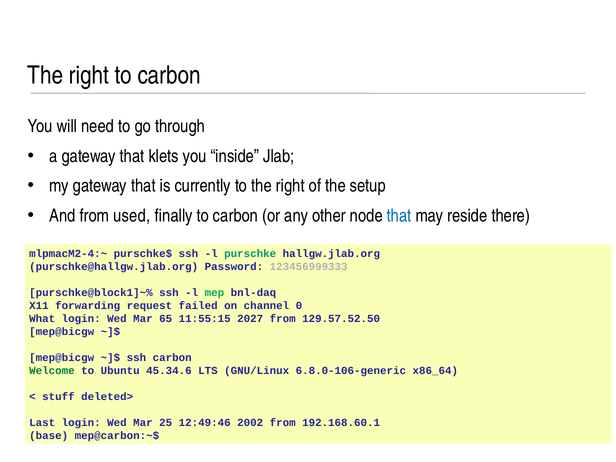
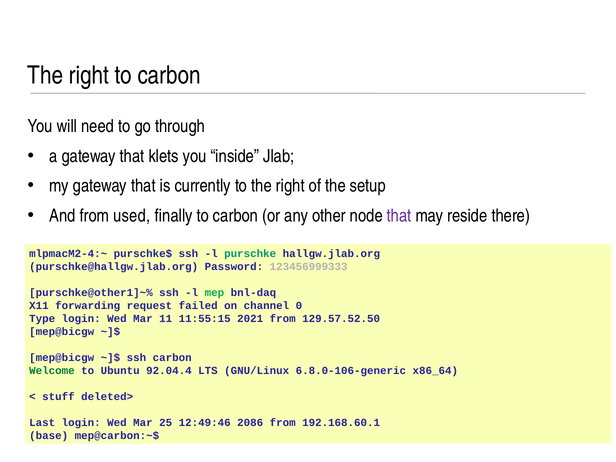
that colour: blue -> purple (399, 216)
purschke@block1]~%: purschke@block1]~% -> purschke@other1]~% (91, 293)
What: What -> Type (42, 319)
65: 65 -> 11 (166, 319)
2027: 2027 -> 2021 (250, 319)
45.34.6: 45.34.6 -> 92.04.4 (169, 371)
2002: 2002 -> 2086 (250, 423)
